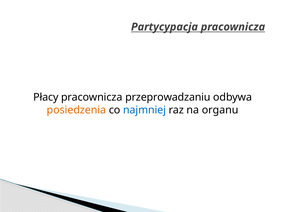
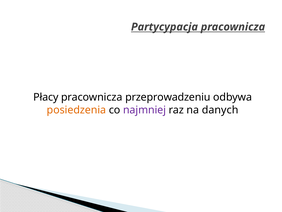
przeprowadzaniu: przeprowadzaniu -> przeprowadzeniu (168, 97)
najmniej colour: blue -> purple (145, 110)
organu: organu -> danych (220, 110)
